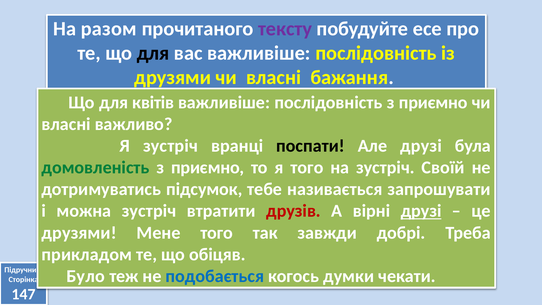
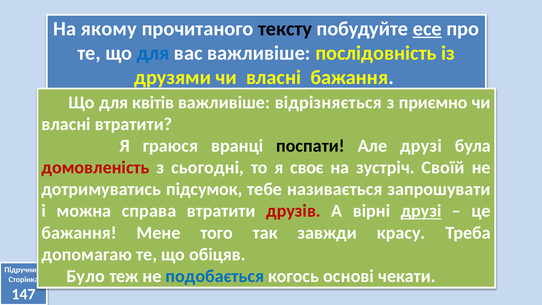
разом: разом -> якому (109, 29)
тексту colour: purple -> black (285, 29)
есе underline: none -> present (427, 29)
для colour: black -> blue (153, 53)
послідовність: послідовність -> відрізняється (328, 103)
власні важливо: важливо -> втратити (134, 124)
Я зустріч: зустріч -> граюся (170, 146)
домовленість colour: green -> red (96, 168)
приємно: приємно -> сьогодні (208, 168)
я того: того -> своє (307, 168)
можна зустріч: зустріч -> справа (149, 211)
друзями: друзями -> бажання (79, 233)
добрі: добрі -> красу (401, 233)
прикладом: прикладом -> допомагаю (87, 255)
думки: думки -> основі (349, 276)
